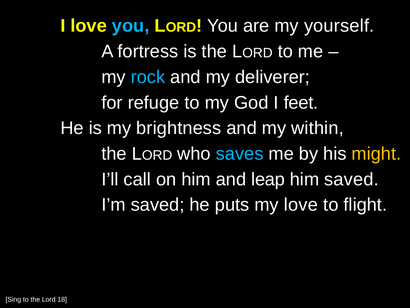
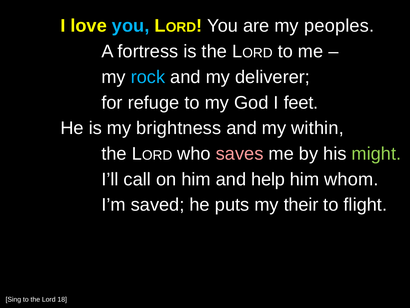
yourself: yourself -> peoples (339, 26)
saves colour: light blue -> pink (240, 154)
might colour: yellow -> light green (376, 154)
leap: leap -> help (268, 179)
him saved: saved -> whom (351, 179)
my love: love -> their (301, 205)
